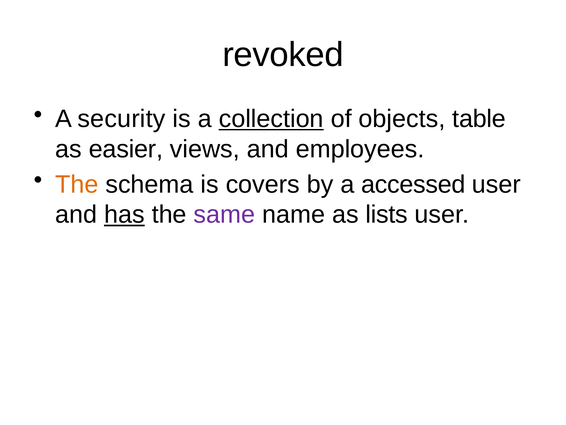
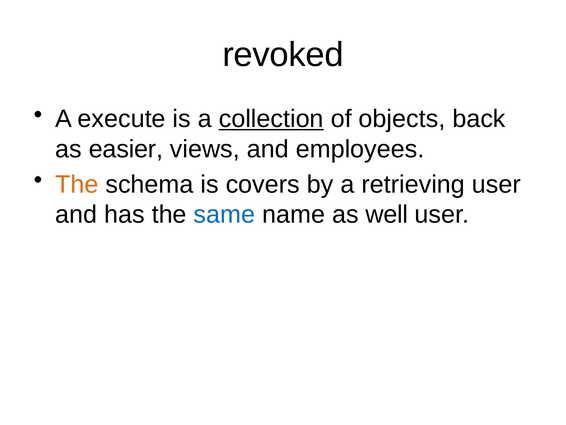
security: security -> execute (122, 119)
table: table -> back (479, 119)
accessed: accessed -> retrieving (413, 184)
has underline: present -> none (124, 214)
same colour: purple -> blue (224, 214)
lists: lists -> well (387, 214)
